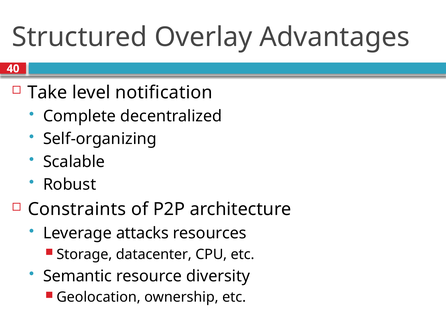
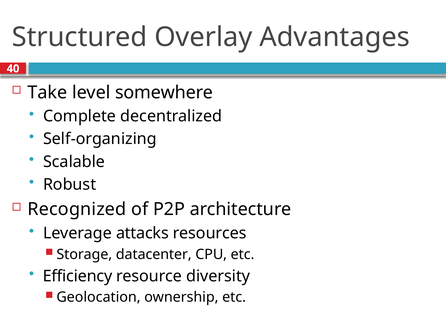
notification: notification -> somewhere (164, 92)
Constraints: Constraints -> Recognized (77, 209)
Semantic: Semantic -> Efficiency (78, 276)
